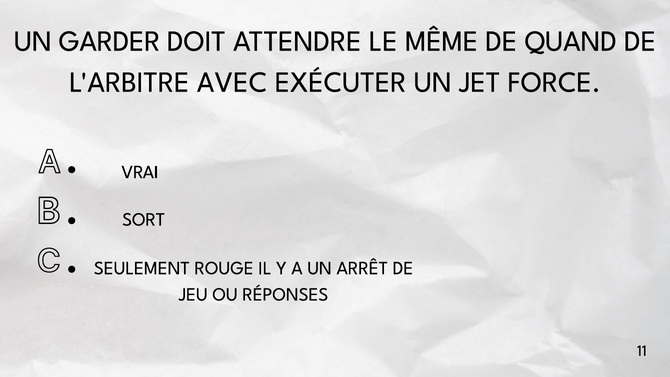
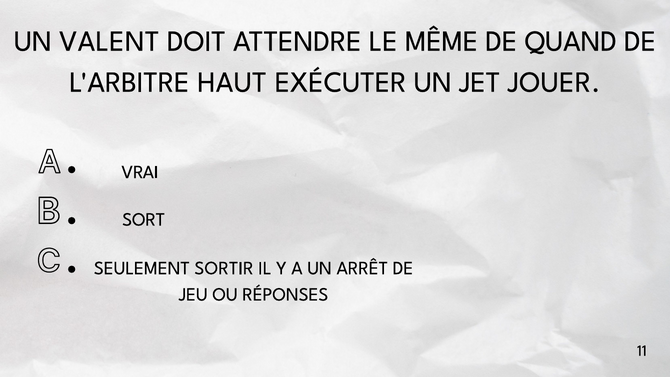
GARDER: GARDER -> VALENT (109, 41)
AVEC: AVEC -> HAUT (232, 82)
FORCE: FORCE -> JOUER (554, 82)
ROUGE: ROUGE -> SORTIR (224, 268)
